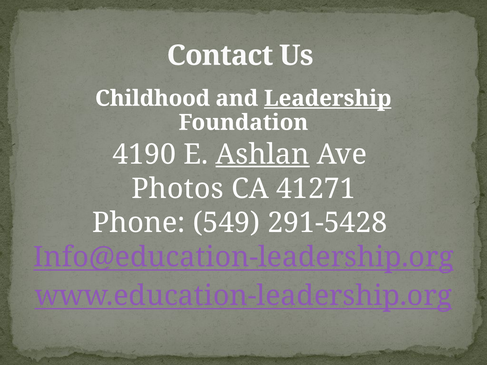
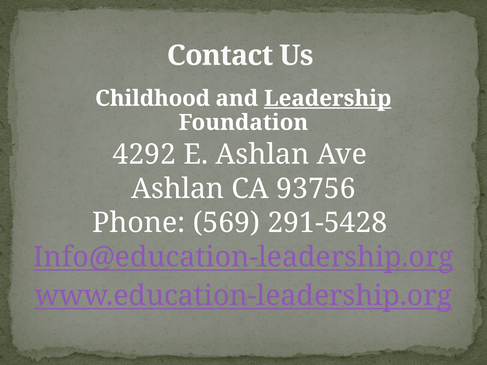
4190: 4190 -> 4292 (144, 154)
Ashlan underline: present -> none (263, 154)
Photos: Photos -> Ashlan (178, 189)
41271: 41271 -> 93756 (316, 189)
549: 549 -> 569 (226, 223)
